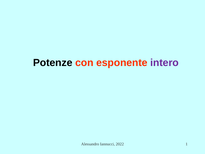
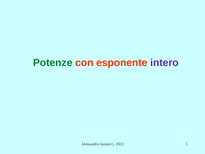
Potenze colour: black -> green (53, 63)
